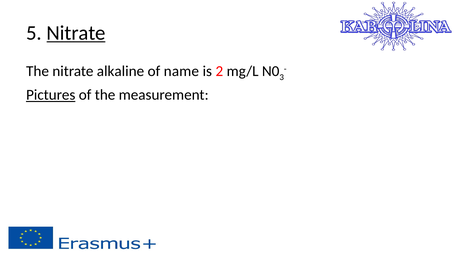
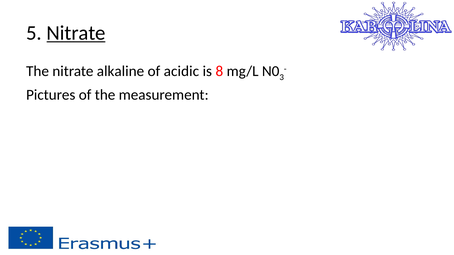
name: name -> acidic (181, 71)
2: 2 -> 8 (219, 71)
Pictures underline: present -> none (51, 95)
